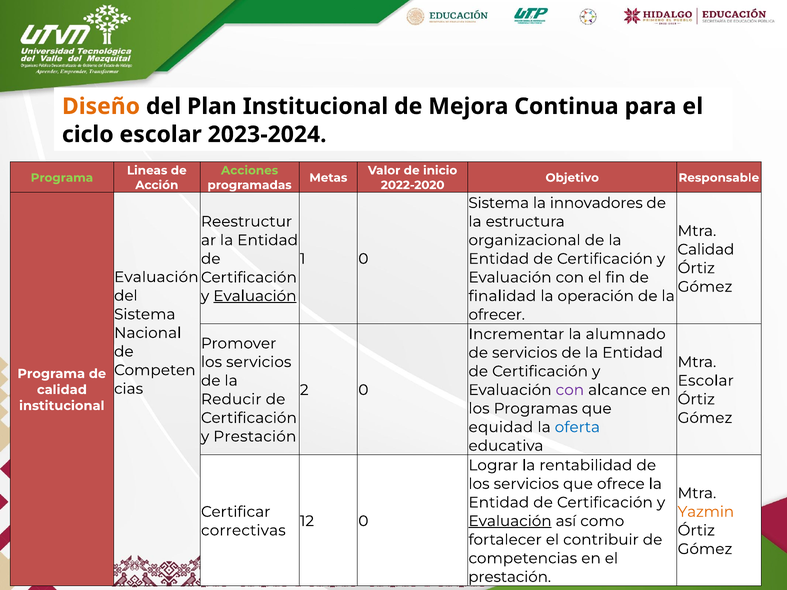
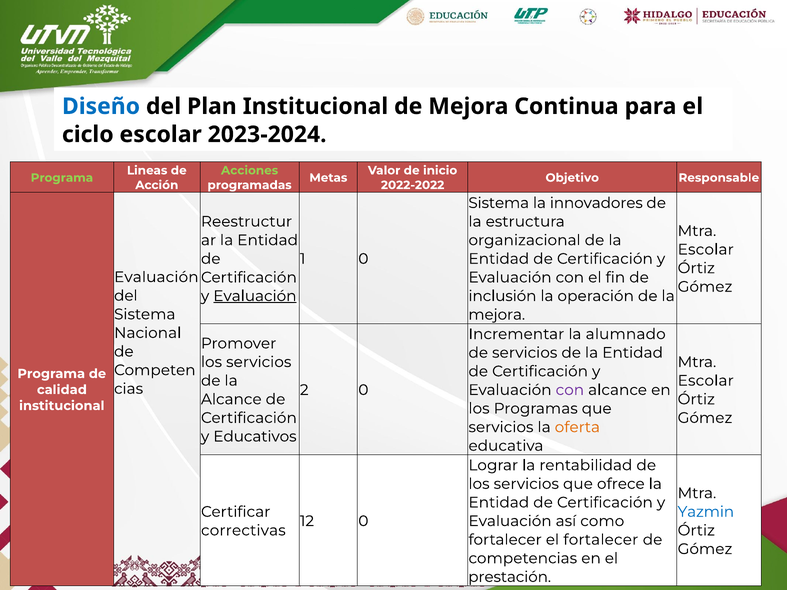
Diseño colour: orange -> blue (101, 106)
2022-2020: 2022-2020 -> 2022-2022 (413, 185)
Calidad: Calidad -> Escolar (706, 250)
finalidad: finalidad -> inclusión (502, 296)
ofrecer: ofrecer -> mejora (497, 315)
Reducir: Reducir -> Alcance (231, 399)
equidad: equidad -> servicios (501, 427)
oferta colour: blue -> orange (577, 427)
y Prestación: Prestación -> Educativos (255, 437)
Yazmin colour: orange -> blue (706, 512)
Evaluación underline: present -> none (510, 521)
el contribuir: contribuir -> fortalecer (601, 540)
